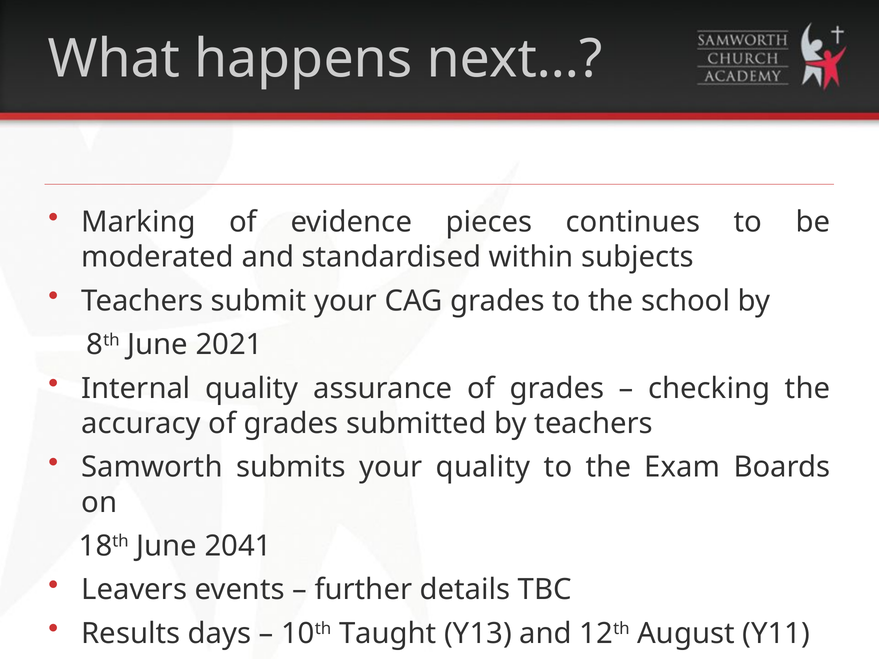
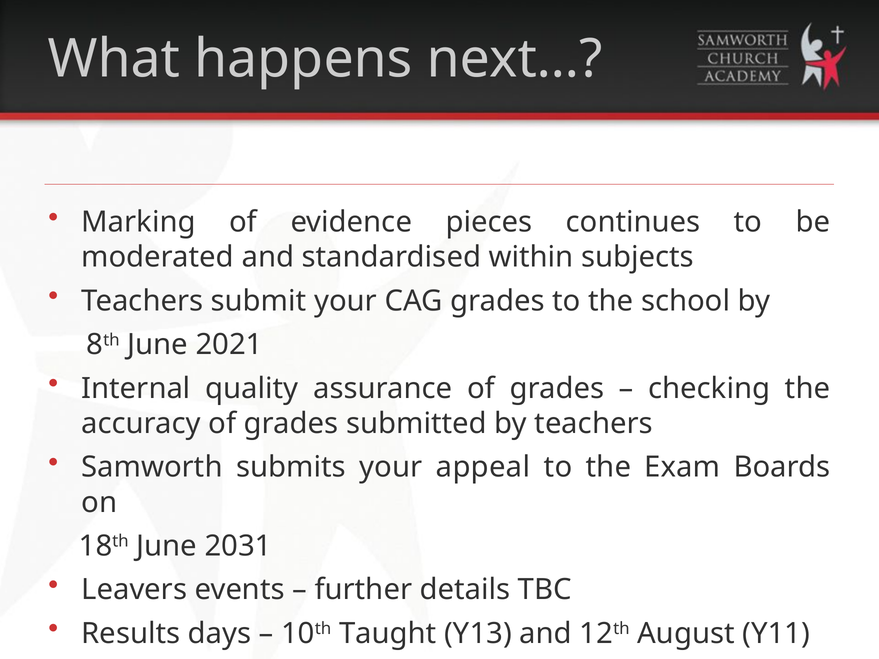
your quality: quality -> appeal (483, 467)
2041: 2041 -> 2031 (238, 546)
